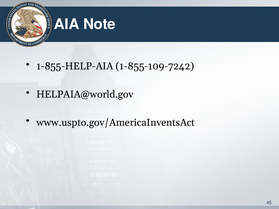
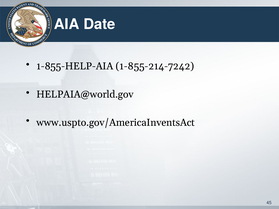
Note: Note -> Date (99, 24)
1-855-109-7242: 1-855-109-7242 -> 1-855-214-7242 (155, 66)
